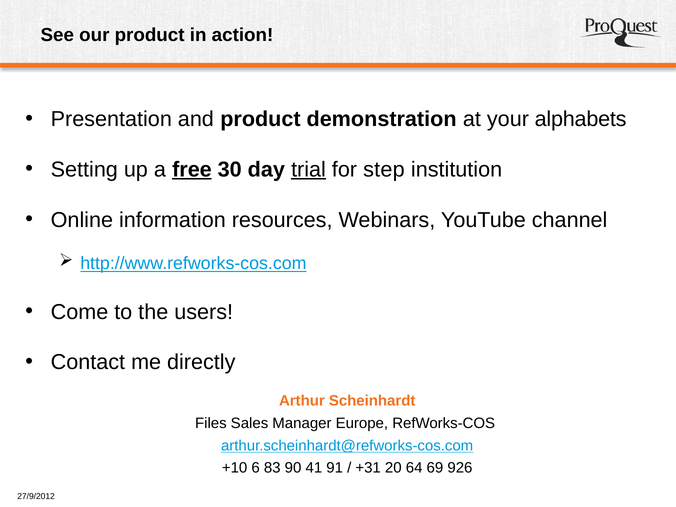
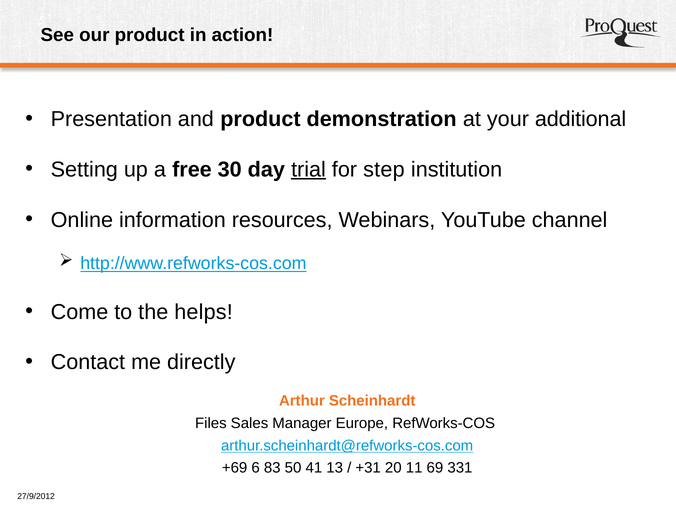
alphabets: alphabets -> additional (581, 119)
free underline: present -> none (192, 170)
users: users -> helps (204, 312)
+10: +10 -> +69 (235, 468)
90: 90 -> 50 (293, 468)
91: 91 -> 13 (335, 468)
64: 64 -> 11 (414, 468)
926: 926 -> 331 (460, 468)
